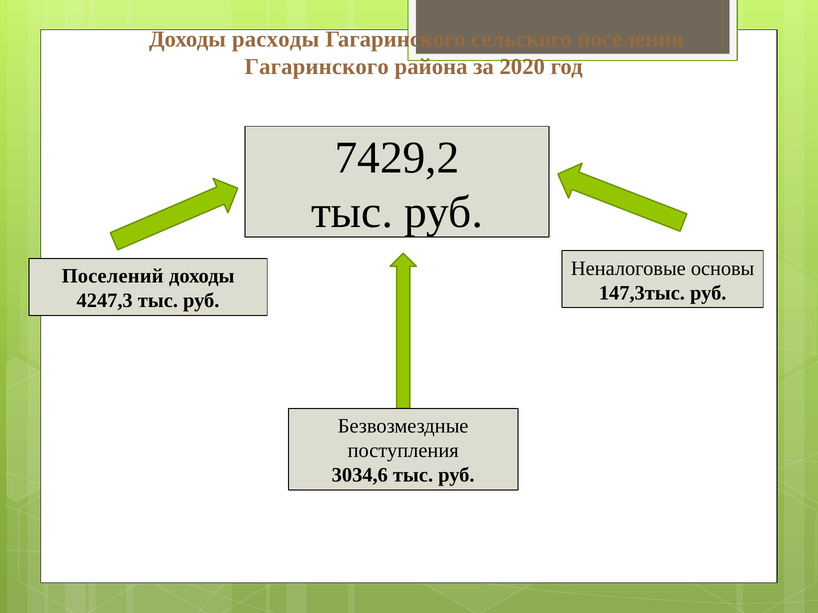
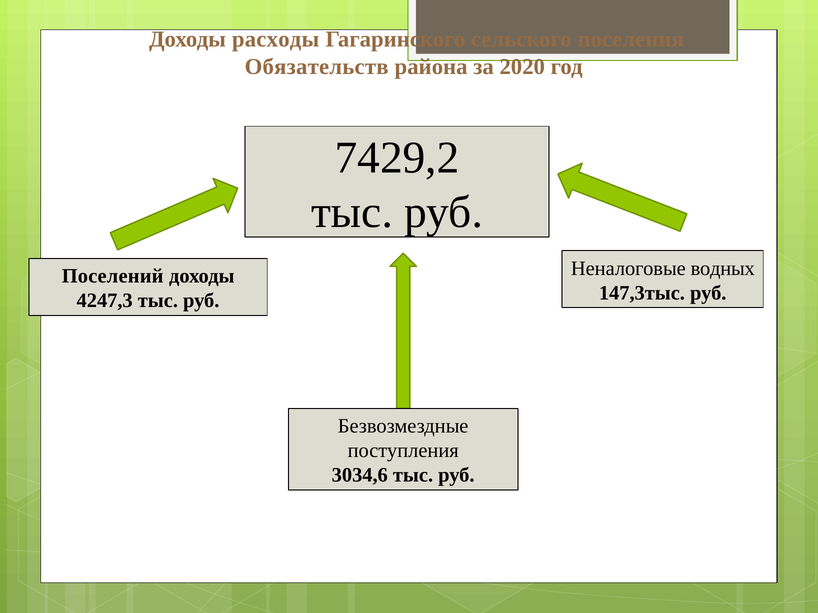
Гагаринского: Гагаринского -> Обязательств (317, 67)
основы: основы -> водных (723, 269)
